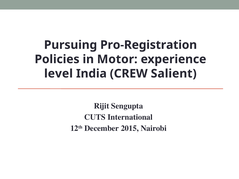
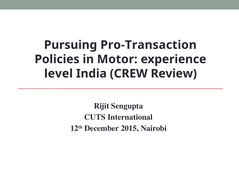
Pro-Registration: Pro-Registration -> Pro-Transaction (149, 45)
Salient: Salient -> Review (174, 74)
